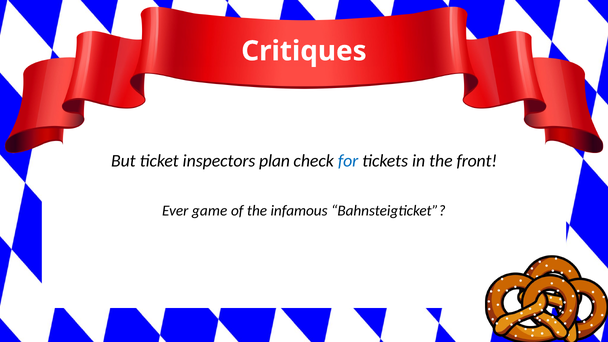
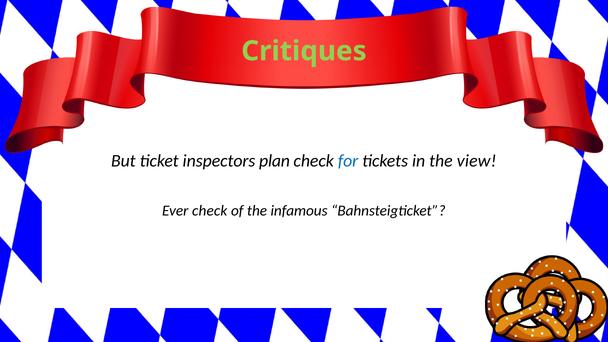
Critiques colour: white -> light green (304, 51)
front: front -> view (477, 161)
Ever game: game -> check (210, 211)
